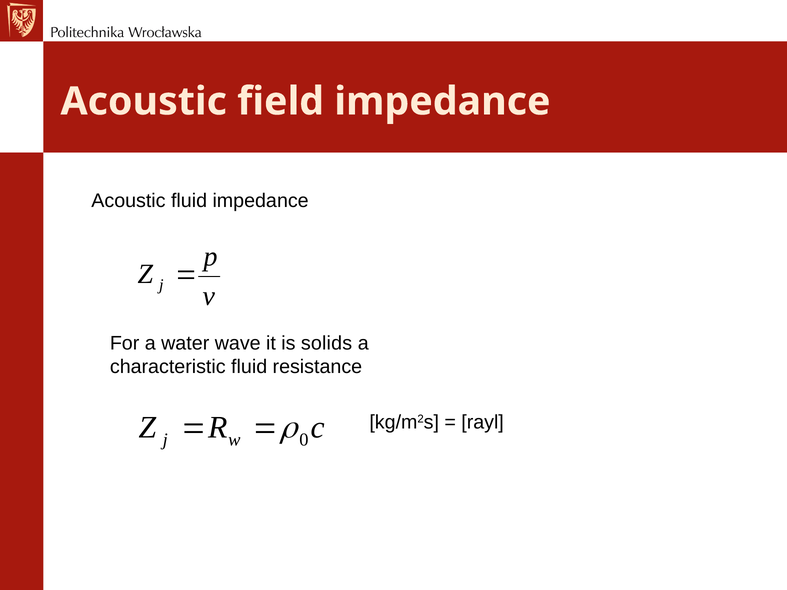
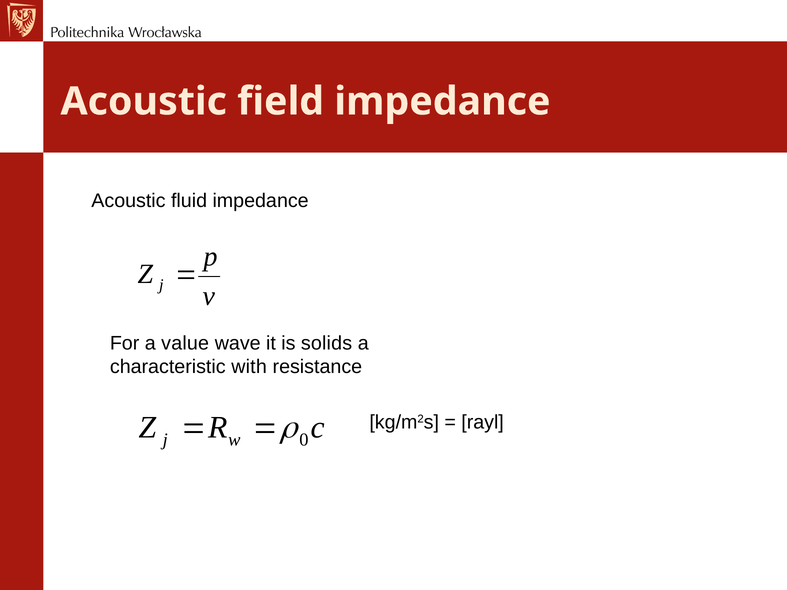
water: water -> value (185, 343)
characteristic fluid: fluid -> with (249, 367)
